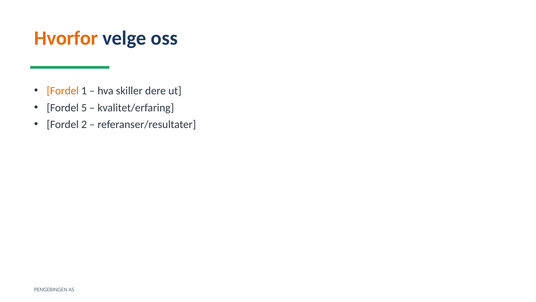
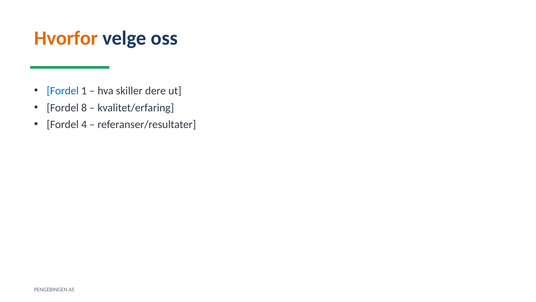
Fordel colour: orange -> blue (63, 91)
5: 5 -> 8 (84, 108)
2: 2 -> 4 (84, 124)
